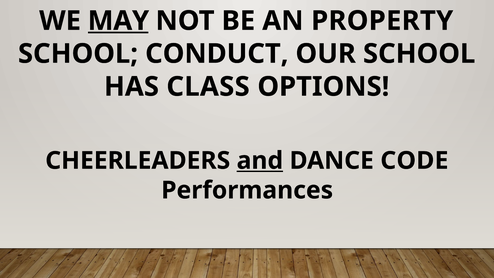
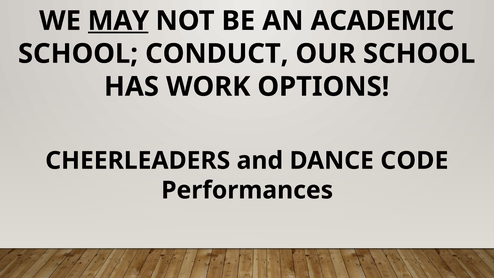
PROPERTY: PROPERTY -> ACADEMIC (382, 21)
CLASS: CLASS -> WORK (208, 87)
and underline: present -> none (260, 161)
